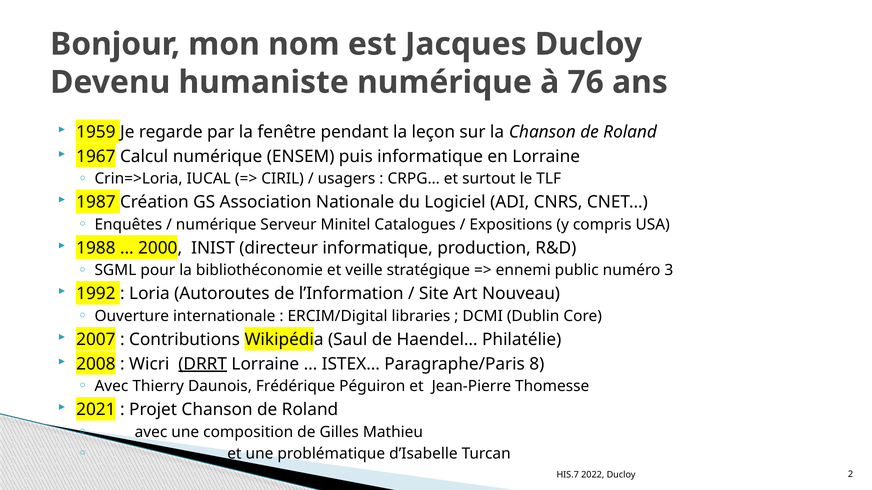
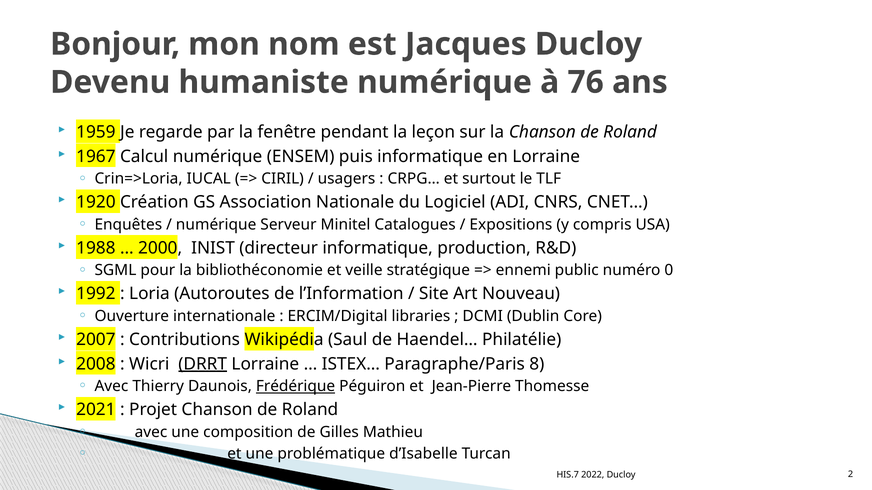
1987: 1987 -> 1920 (96, 202)
3: 3 -> 0 (669, 271)
Frédérique underline: none -> present (296, 387)
